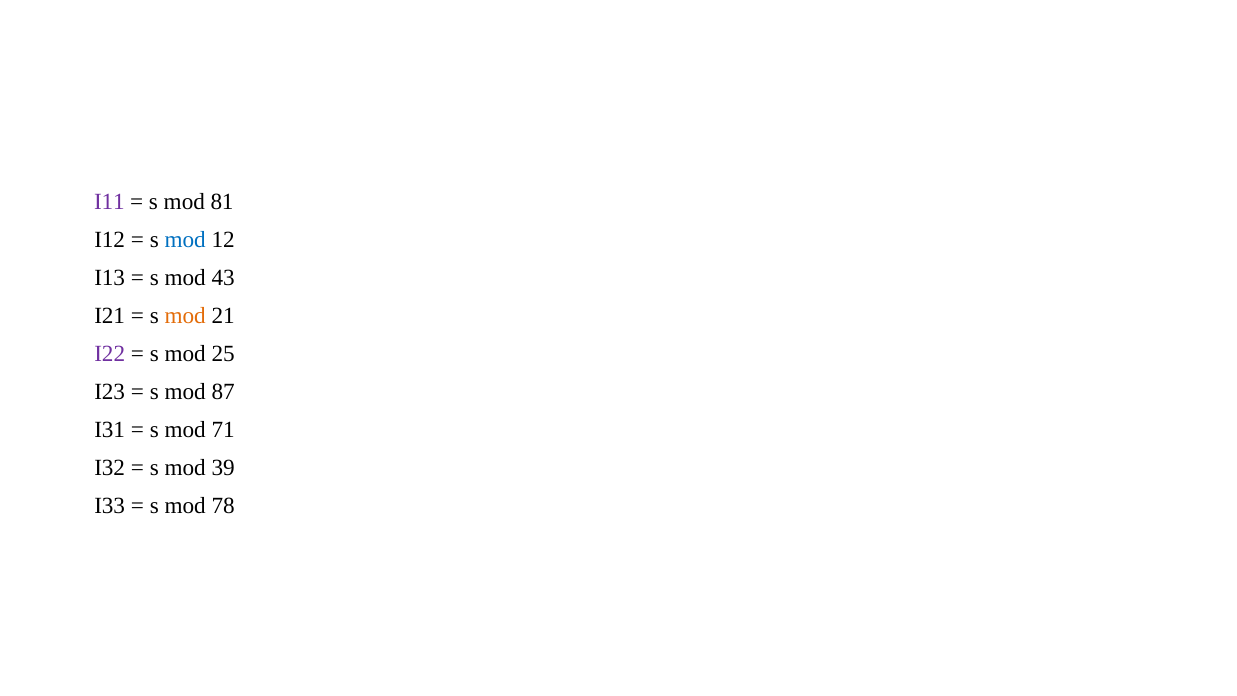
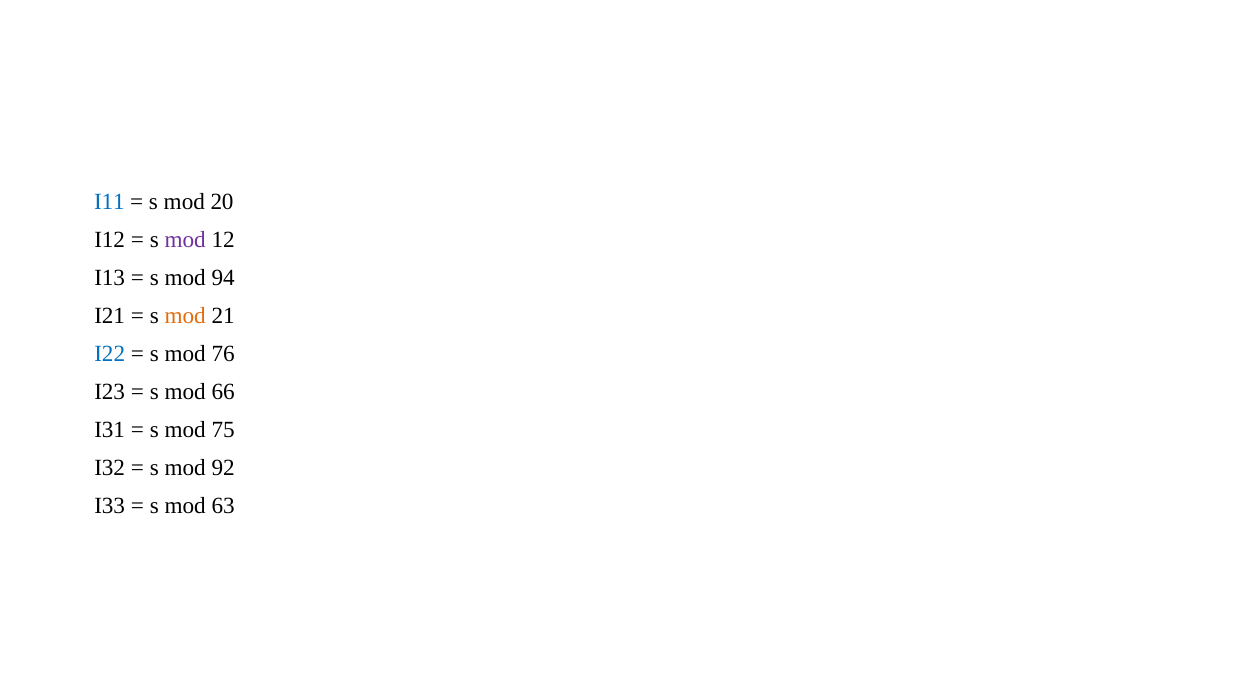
I11 colour: purple -> blue (109, 202)
81: 81 -> 20 (222, 202)
mod colour: blue -> purple (185, 240)
43: 43 -> 94 (223, 278)
I22 colour: purple -> blue (110, 354)
25: 25 -> 76 (223, 354)
87: 87 -> 66 (223, 392)
71: 71 -> 75 (223, 430)
39: 39 -> 92 (223, 468)
78: 78 -> 63 (223, 506)
